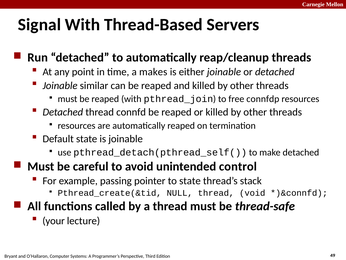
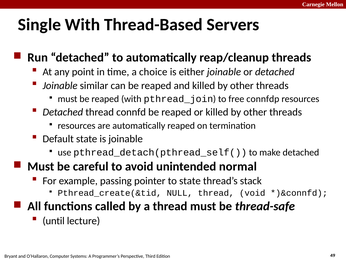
Signal: Signal -> Single (39, 25)
makes: makes -> choice (153, 72)
control: control -> normal (238, 166)
your: your -> until (54, 220)
